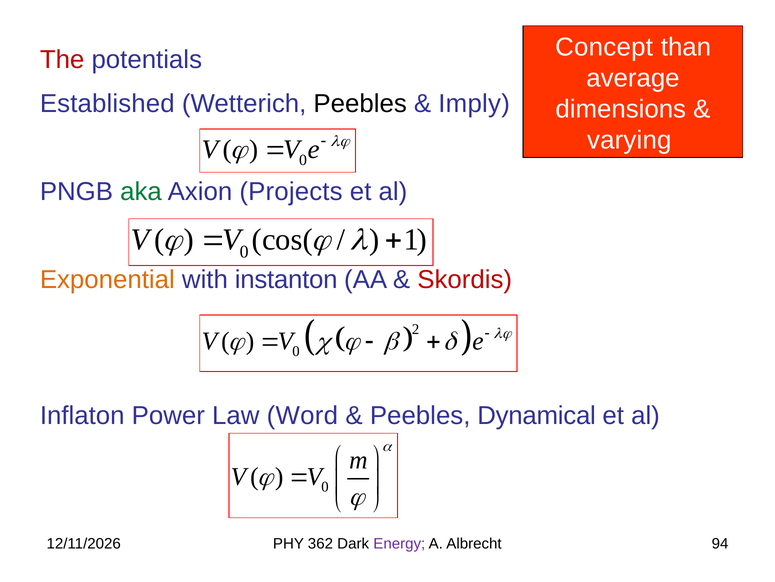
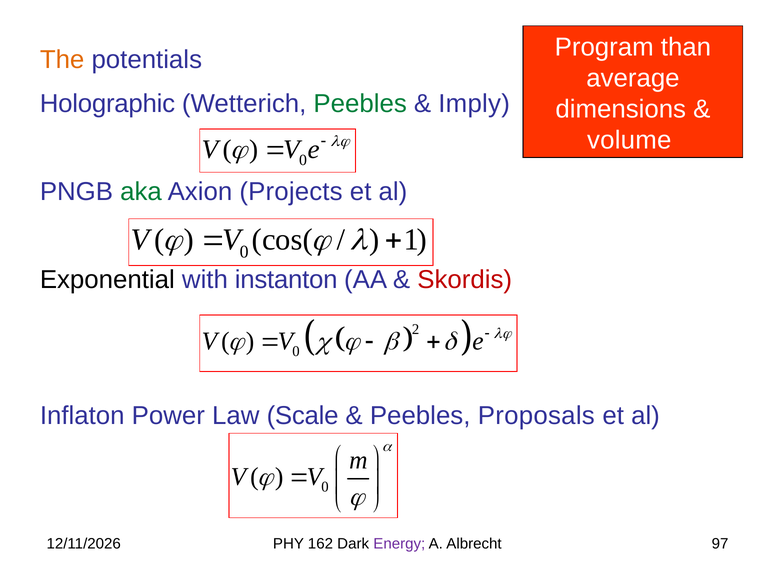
Concept: Concept -> Program (604, 47)
The colour: red -> orange (62, 60)
Established: Established -> Holographic (107, 104)
Peebles colour: black -> green (360, 104)
varying: varying -> volume (629, 140)
Exponential colour: orange -> black (107, 279)
Word: Word -> Scale (303, 415)
Dynamical: Dynamical -> Proposals (536, 415)
362: 362 -> 162 (320, 543)
94: 94 -> 97 (720, 543)
